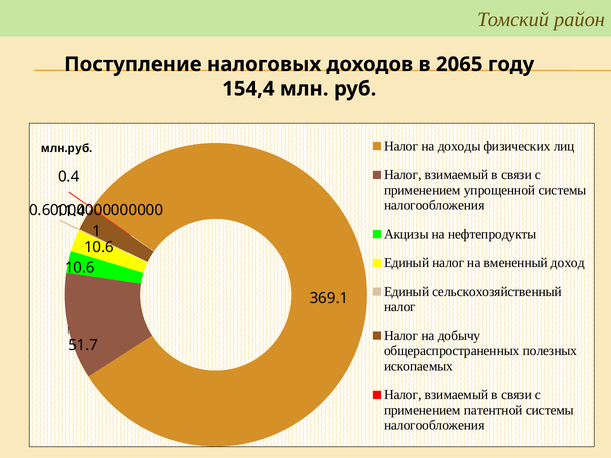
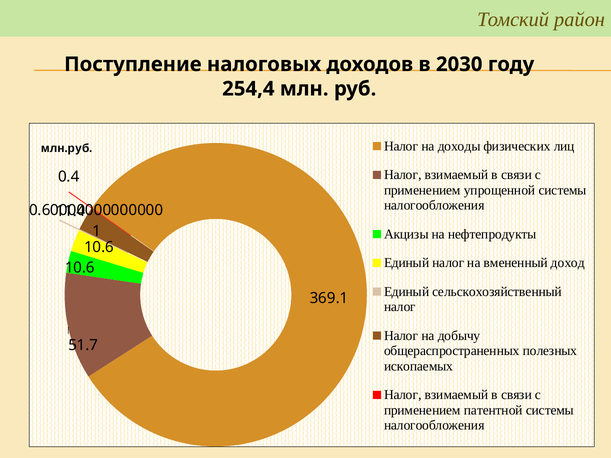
2065: 2065 -> 2030 (459, 64)
154,4: 154,4 -> 254,4 (248, 89)
